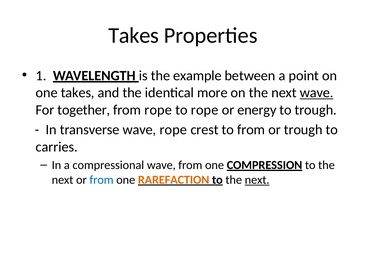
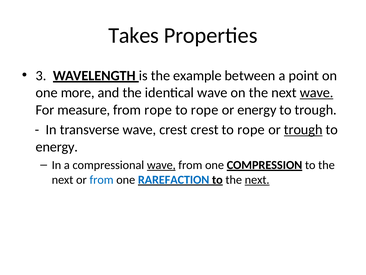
1: 1 -> 3 (41, 75)
one takes: takes -> more (78, 93)
identical more: more -> wave (212, 93)
together: together -> measure (84, 110)
wave rope: rope -> crest (173, 130)
crest to from: from -> rope (251, 130)
trough underline: none -> present (303, 130)
carries: carries -> energy (57, 147)
wave underline: none -> present (161, 165)
RAREFACTION colour: orange -> blue (174, 179)
